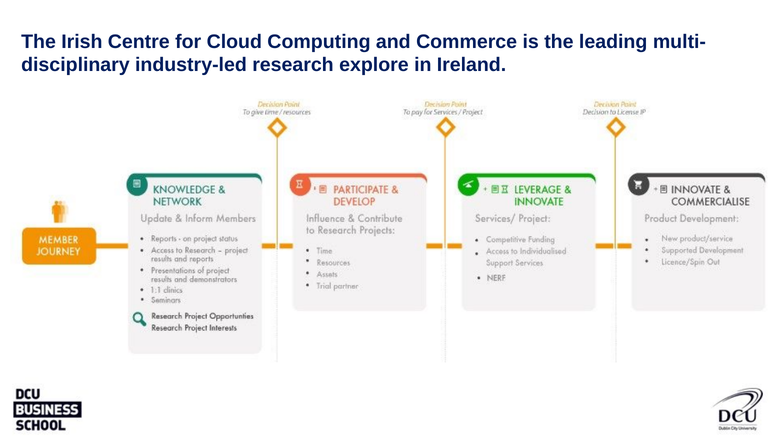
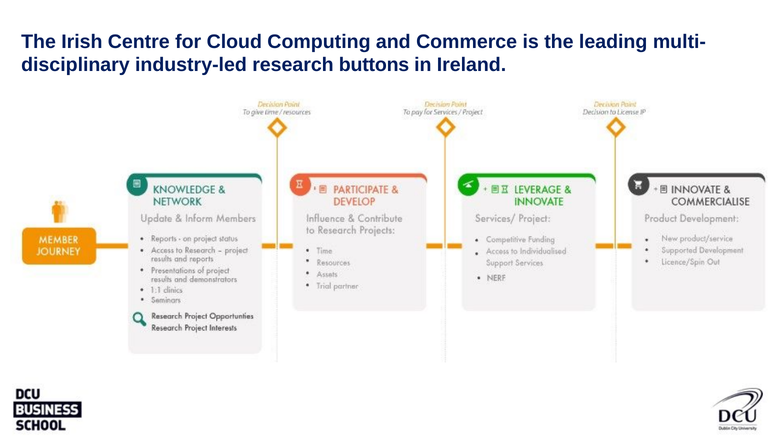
explore: explore -> buttons (374, 65)
